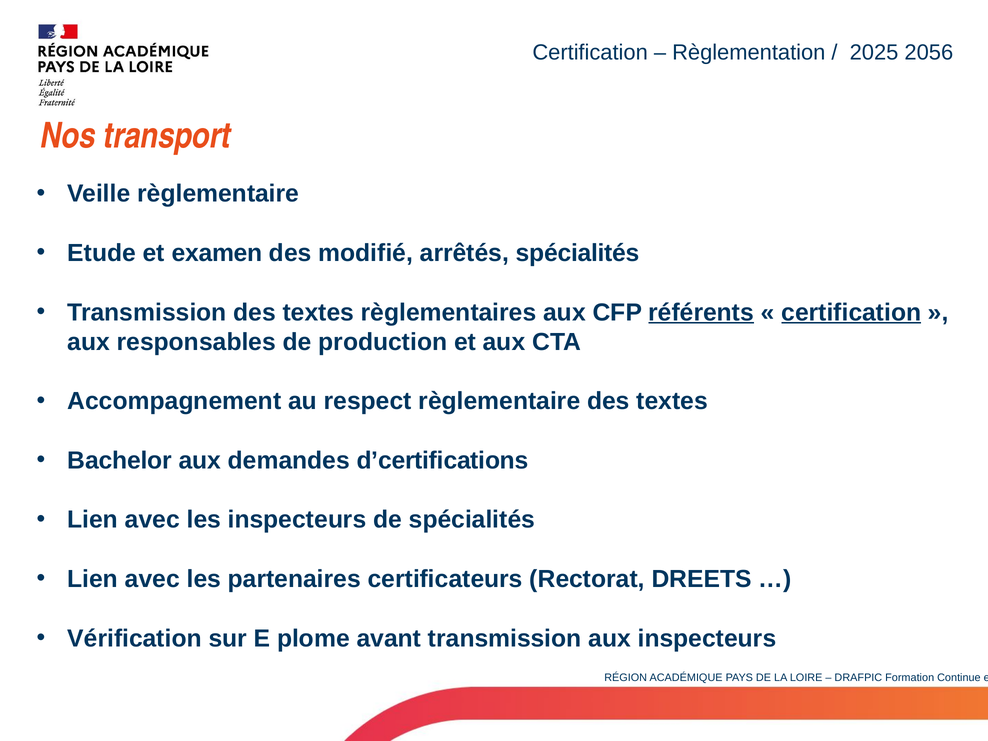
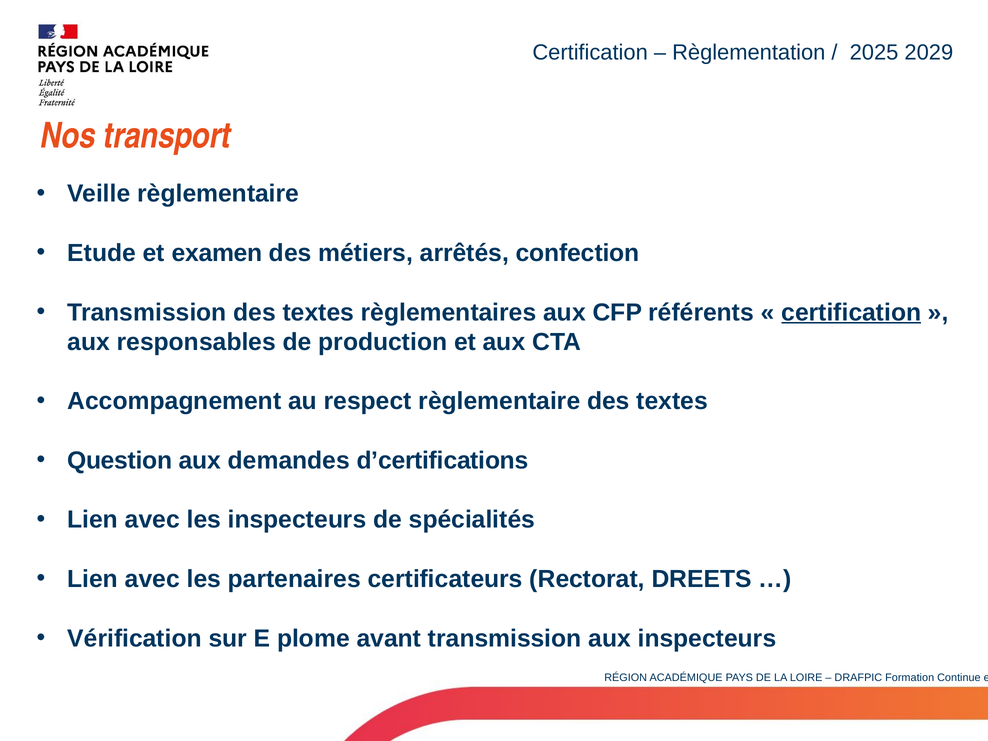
2056: 2056 -> 2029 (929, 52)
modifié: modifié -> métiers (366, 253)
arrêtés spécialités: spécialités -> confection (578, 253)
référents underline: present -> none (701, 312)
Bachelor: Bachelor -> Question (120, 461)
